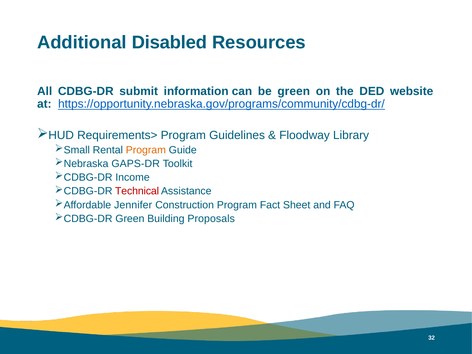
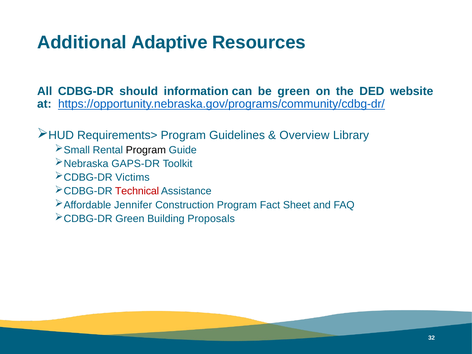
Disabled: Disabled -> Adaptive (169, 42)
submit: submit -> should (139, 91)
Floodway: Floodway -> Overview (304, 135)
Program colour: orange -> black (146, 150)
Income: Income -> Victims (132, 177)
